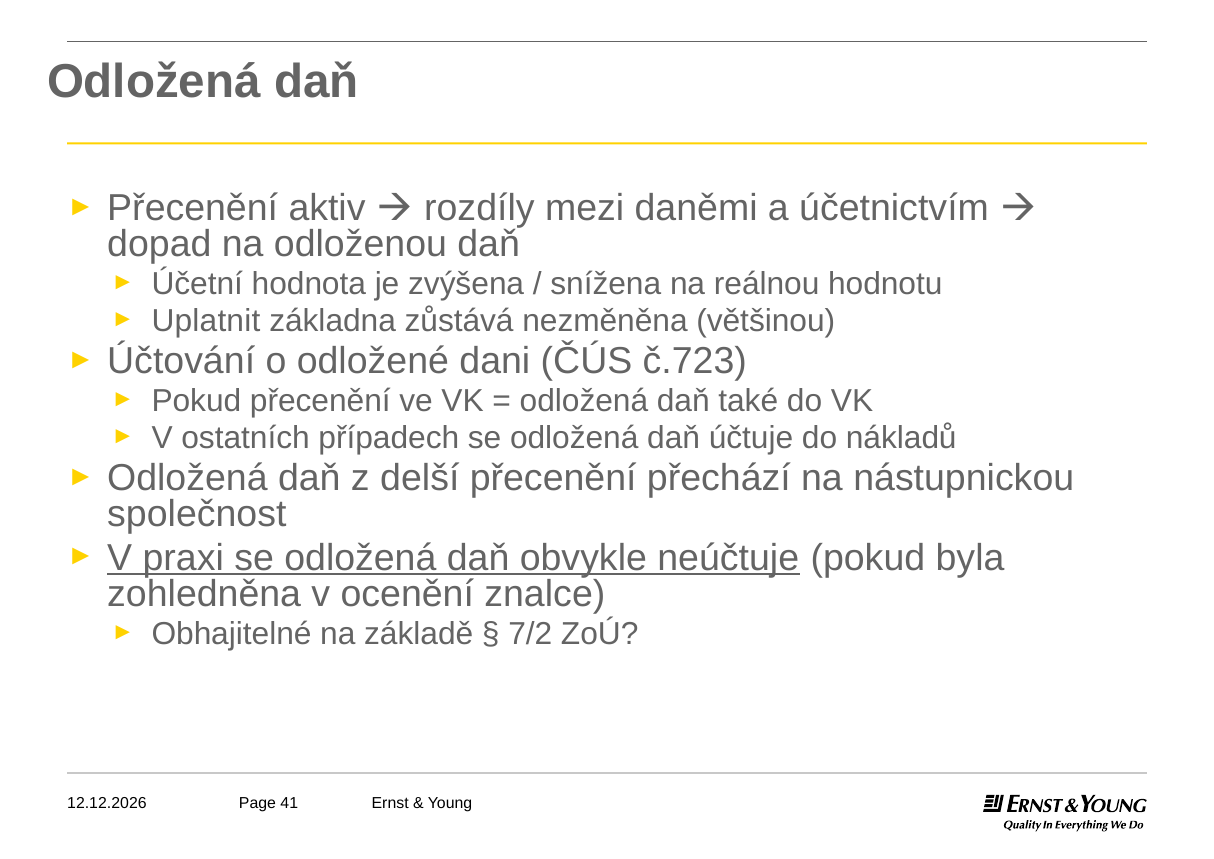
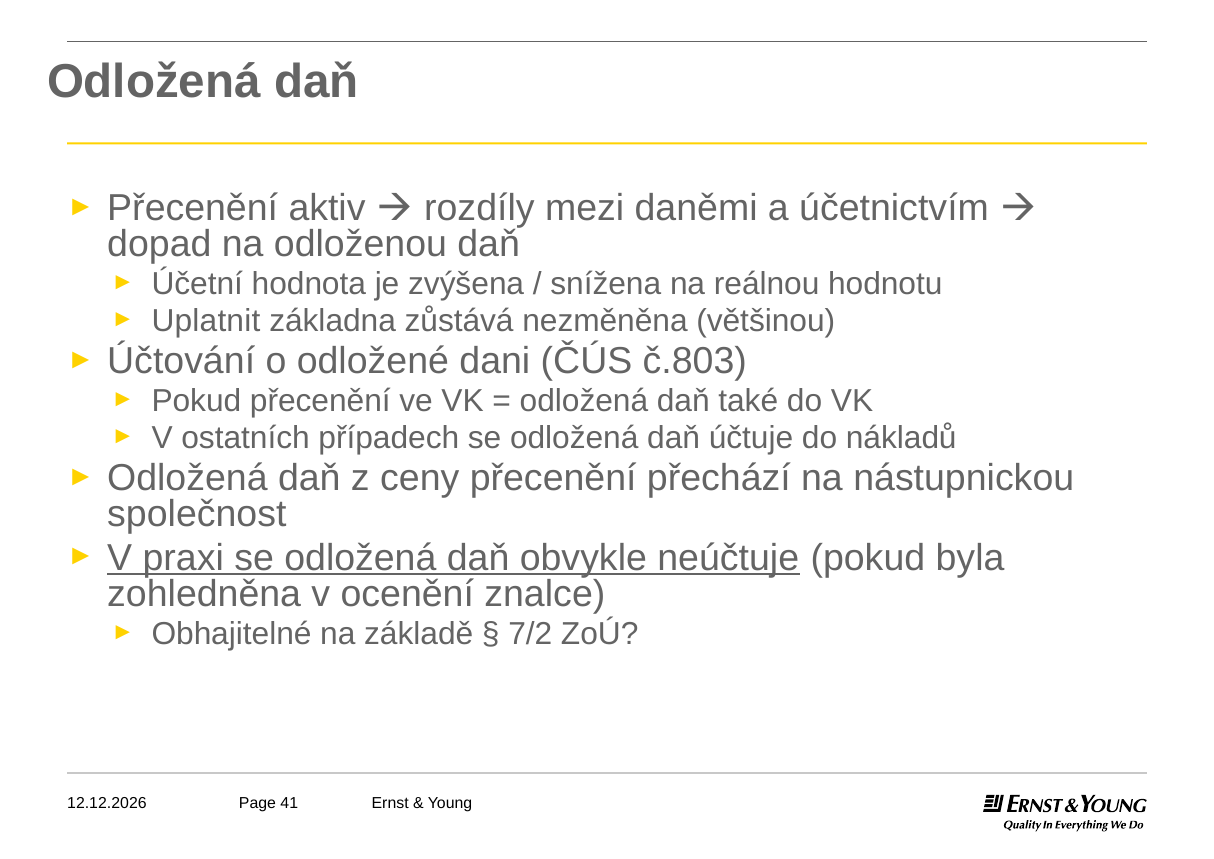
č.723: č.723 -> č.803 (695, 361)
delší: delší -> ceny (420, 478)
